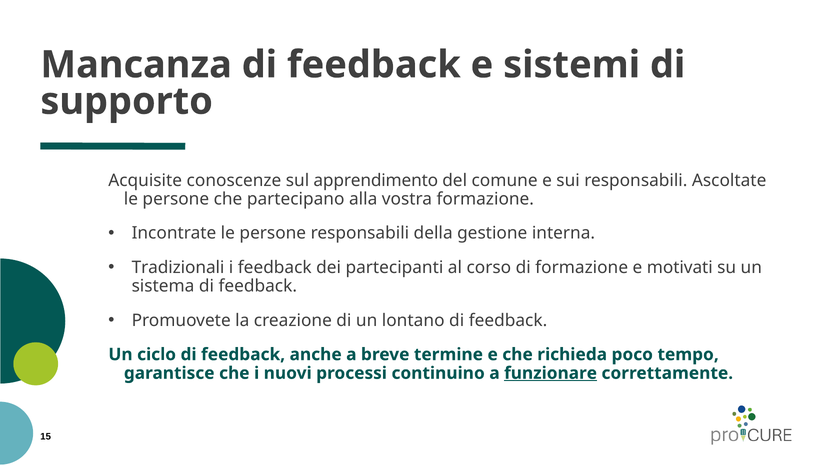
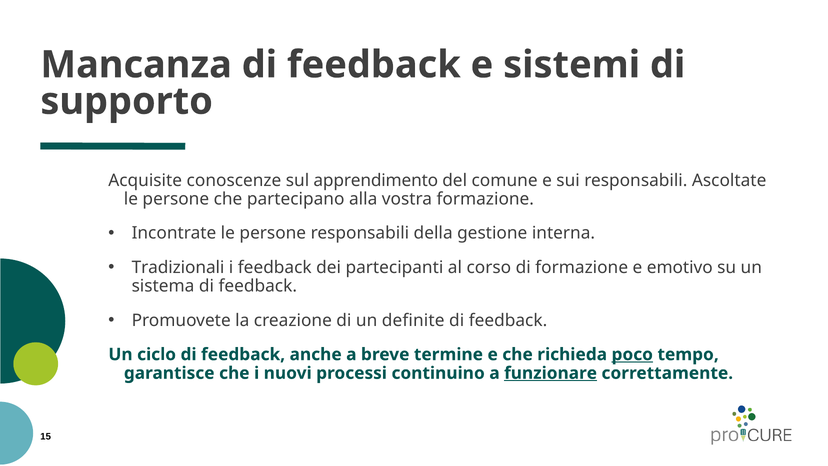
motivati: motivati -> emotivo (680, 267)
lontano: lontano -> definite (413, 320)
poco underline: none -> present (632, 354)
